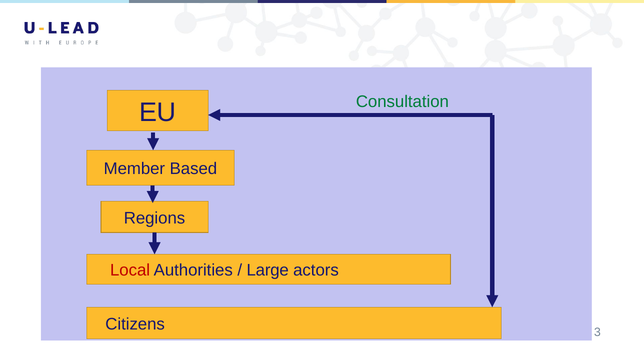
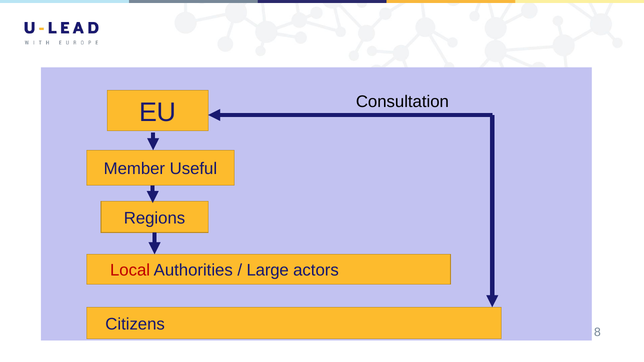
Consultation colour: green -> black (402, 102)
Based: Based -> Useful (193, 169)
3: 3 -> 8 (597, 332)
